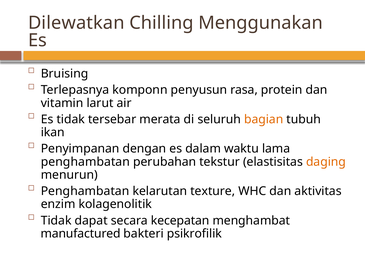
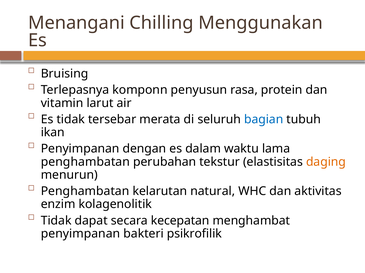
Dilewatkan: Dilewatkan -> Menangani (76, 23)
bagian colour: orange -> blue (264, 120)
texture: texture -> natural (213, 192)
manufactured: manufactured -> penyimpanan (81, 234)
